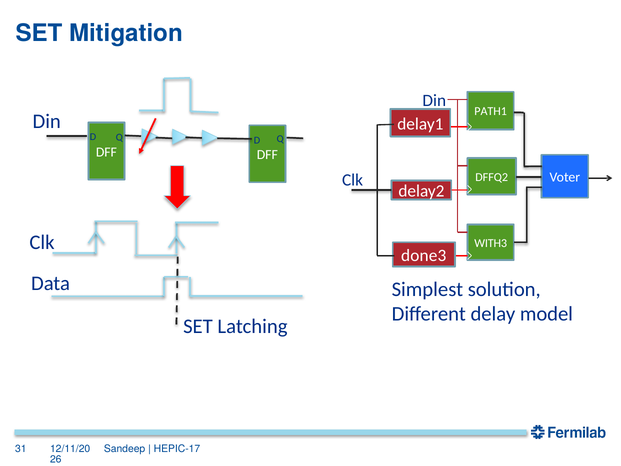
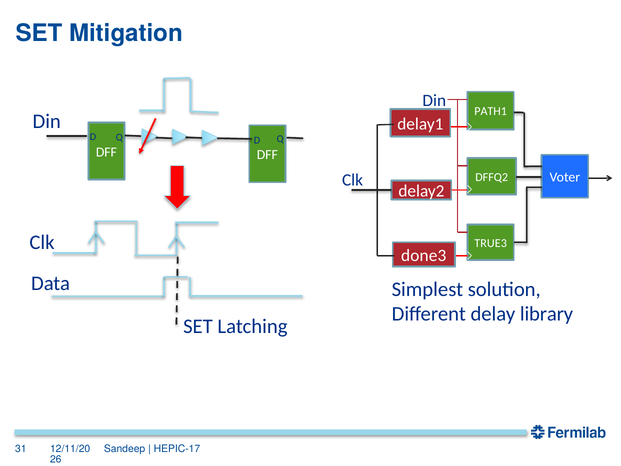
WITH3: WITH3 -> TRUE3 (491, 243)
model: model -> library (547, 314)
